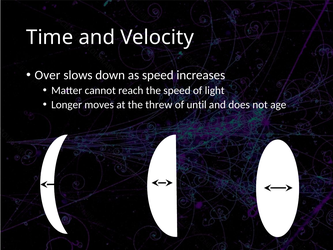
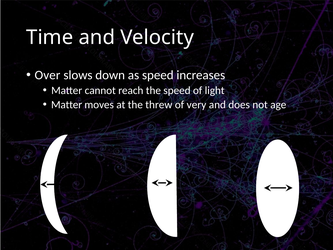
Longer: Longer -> Matter (67, 105)
until: until -> very (196, 105)
